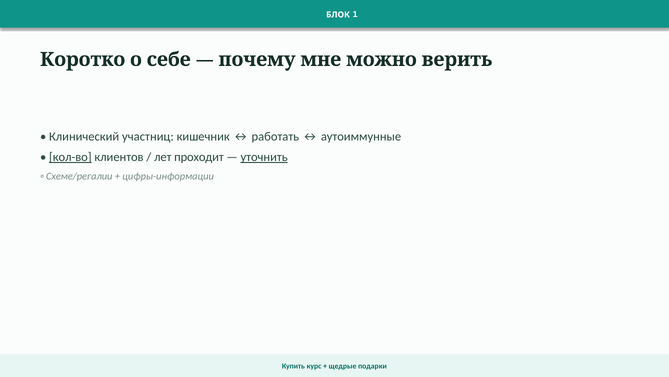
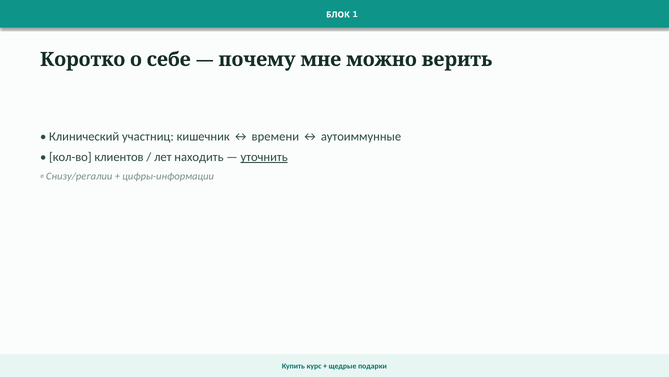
работать: работать -> времени (275, 136)
кол-во underline: present -> none (70, 157)
проходит: проходит -> находить (199, 157)
Схеме/регалии: Схеме/регалии -> Снизу/регалии (79, 176)
